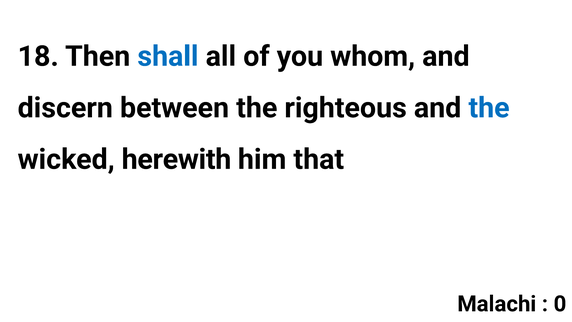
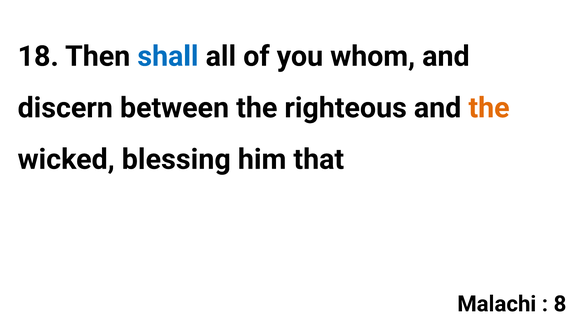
the colour: blue -> orange (489, 108)
herewith: herewith -> blessing (176, 159)
0: 0 -> 8 (560, 304)
